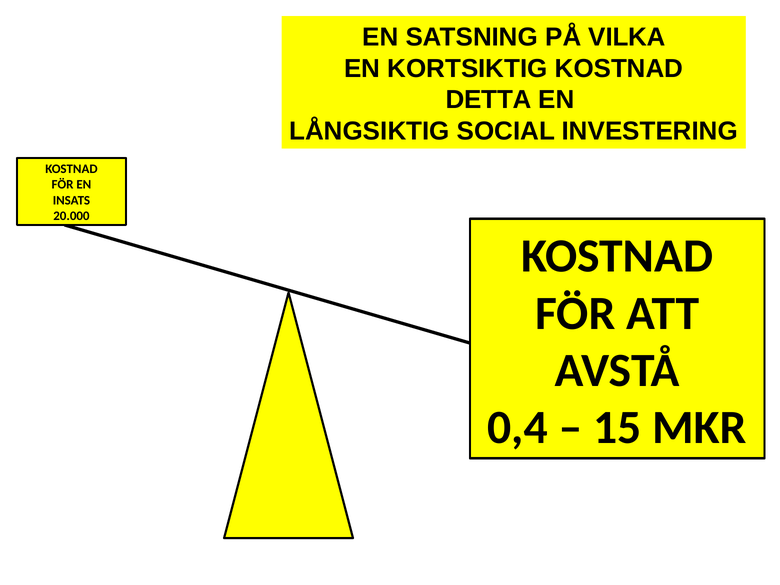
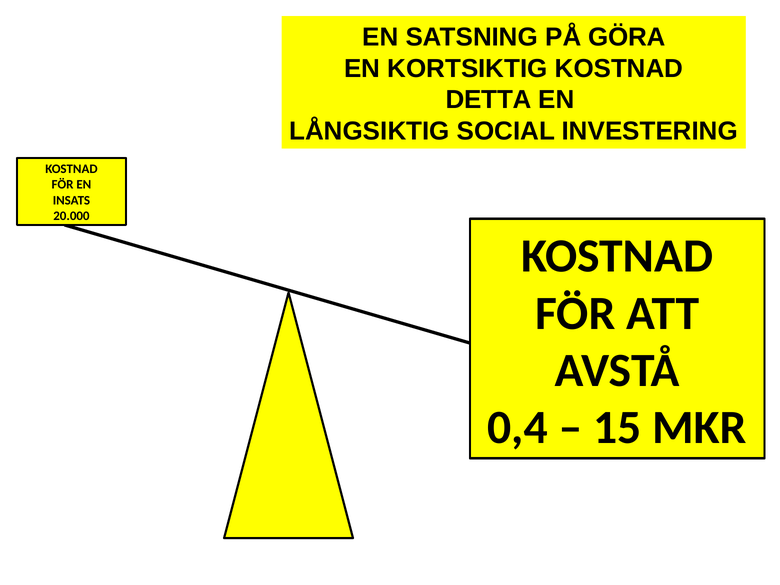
VILKA: VILKA -> GÖRA (627, 37)
